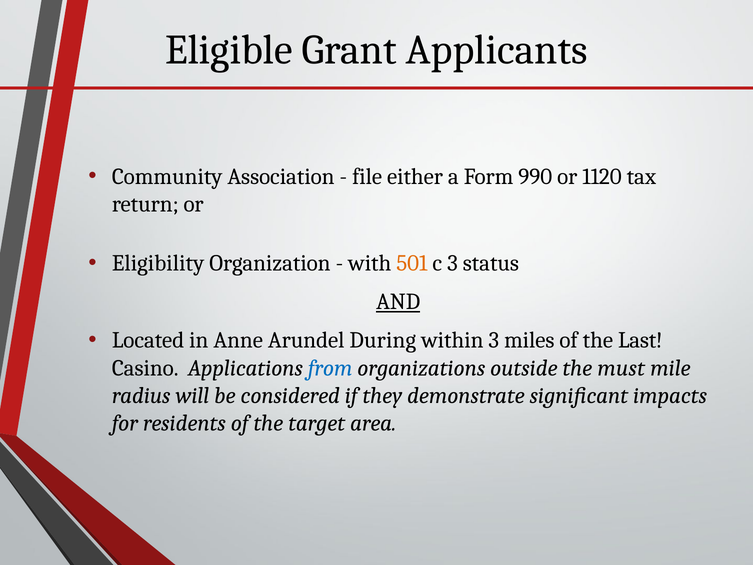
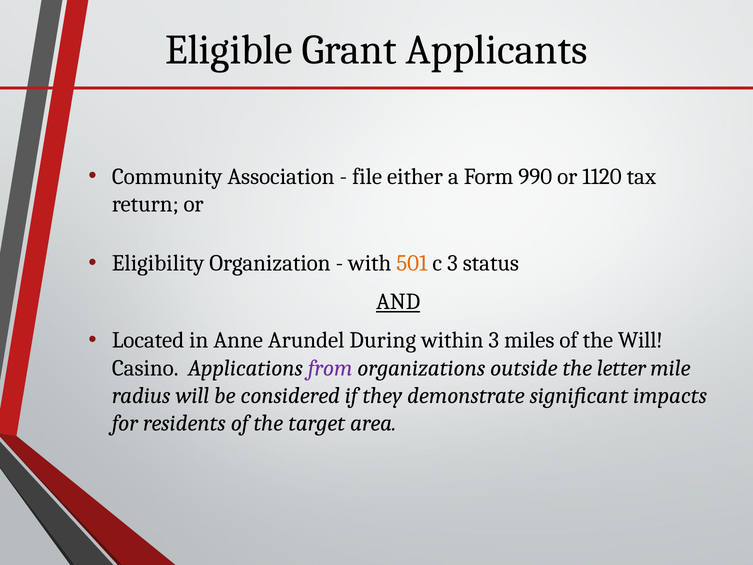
the Last: Last -> Will (640, 340)
from colour: blue -> purple (330, 368)
must: must -> letter (621, 368)
